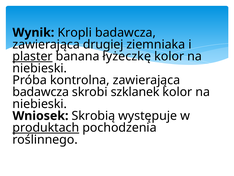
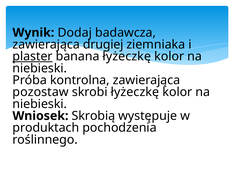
Kropli: Kropli -> Dodaj (75, 33)
badawcza: badawcza -> pozostaw (41, 92)
skrobi szklanek: szklanek -> łyżeczkę (135, 92)
produktach underline: present -> none (46, 127)
